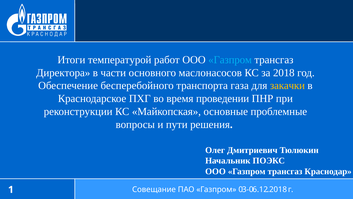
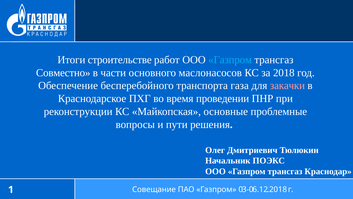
температурой: температурой -> строительстве (120, 60)
Директора: Директора -> Совместно (63, 73)
закачки colour: yellow -> pink (287, 85)
